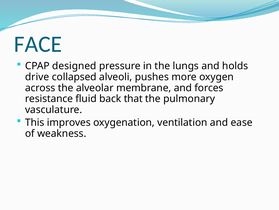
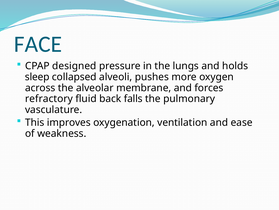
drive: drive -> sleep (37, 77)
resistance: resistance -> refractory (49, 98)
that: that -> falls (133, 98)
